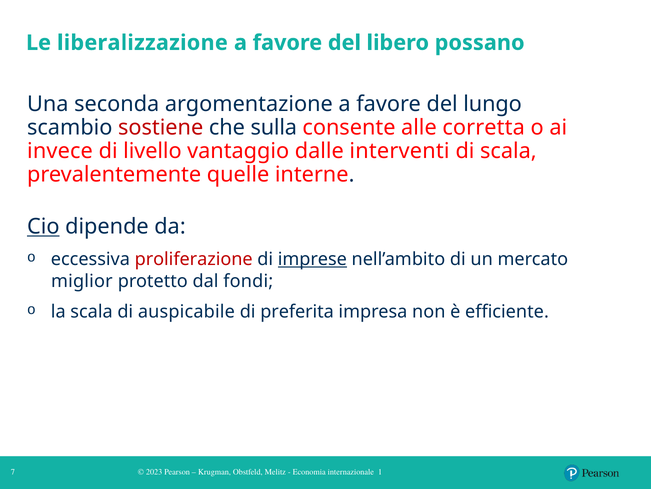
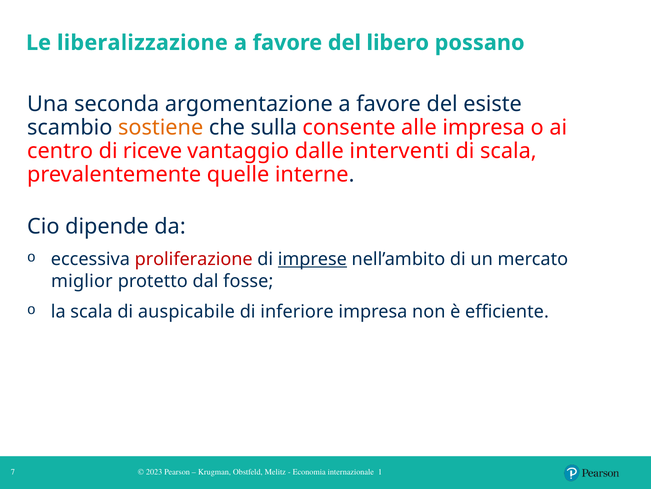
lungo: lungo -> esiste (493, 104)
sostiene colour: red -> orange (161, 127)
alle corretta: corretta -> impresa (484, 127)
invece: invece -> centro (60, 151)
livello: livello -> riceve (153, 151)
Cio underline: present -> none (43, 226)
fondi: fondi -> fosse (248, 281)
preferita: preferita -> inferiore (297, 311)
